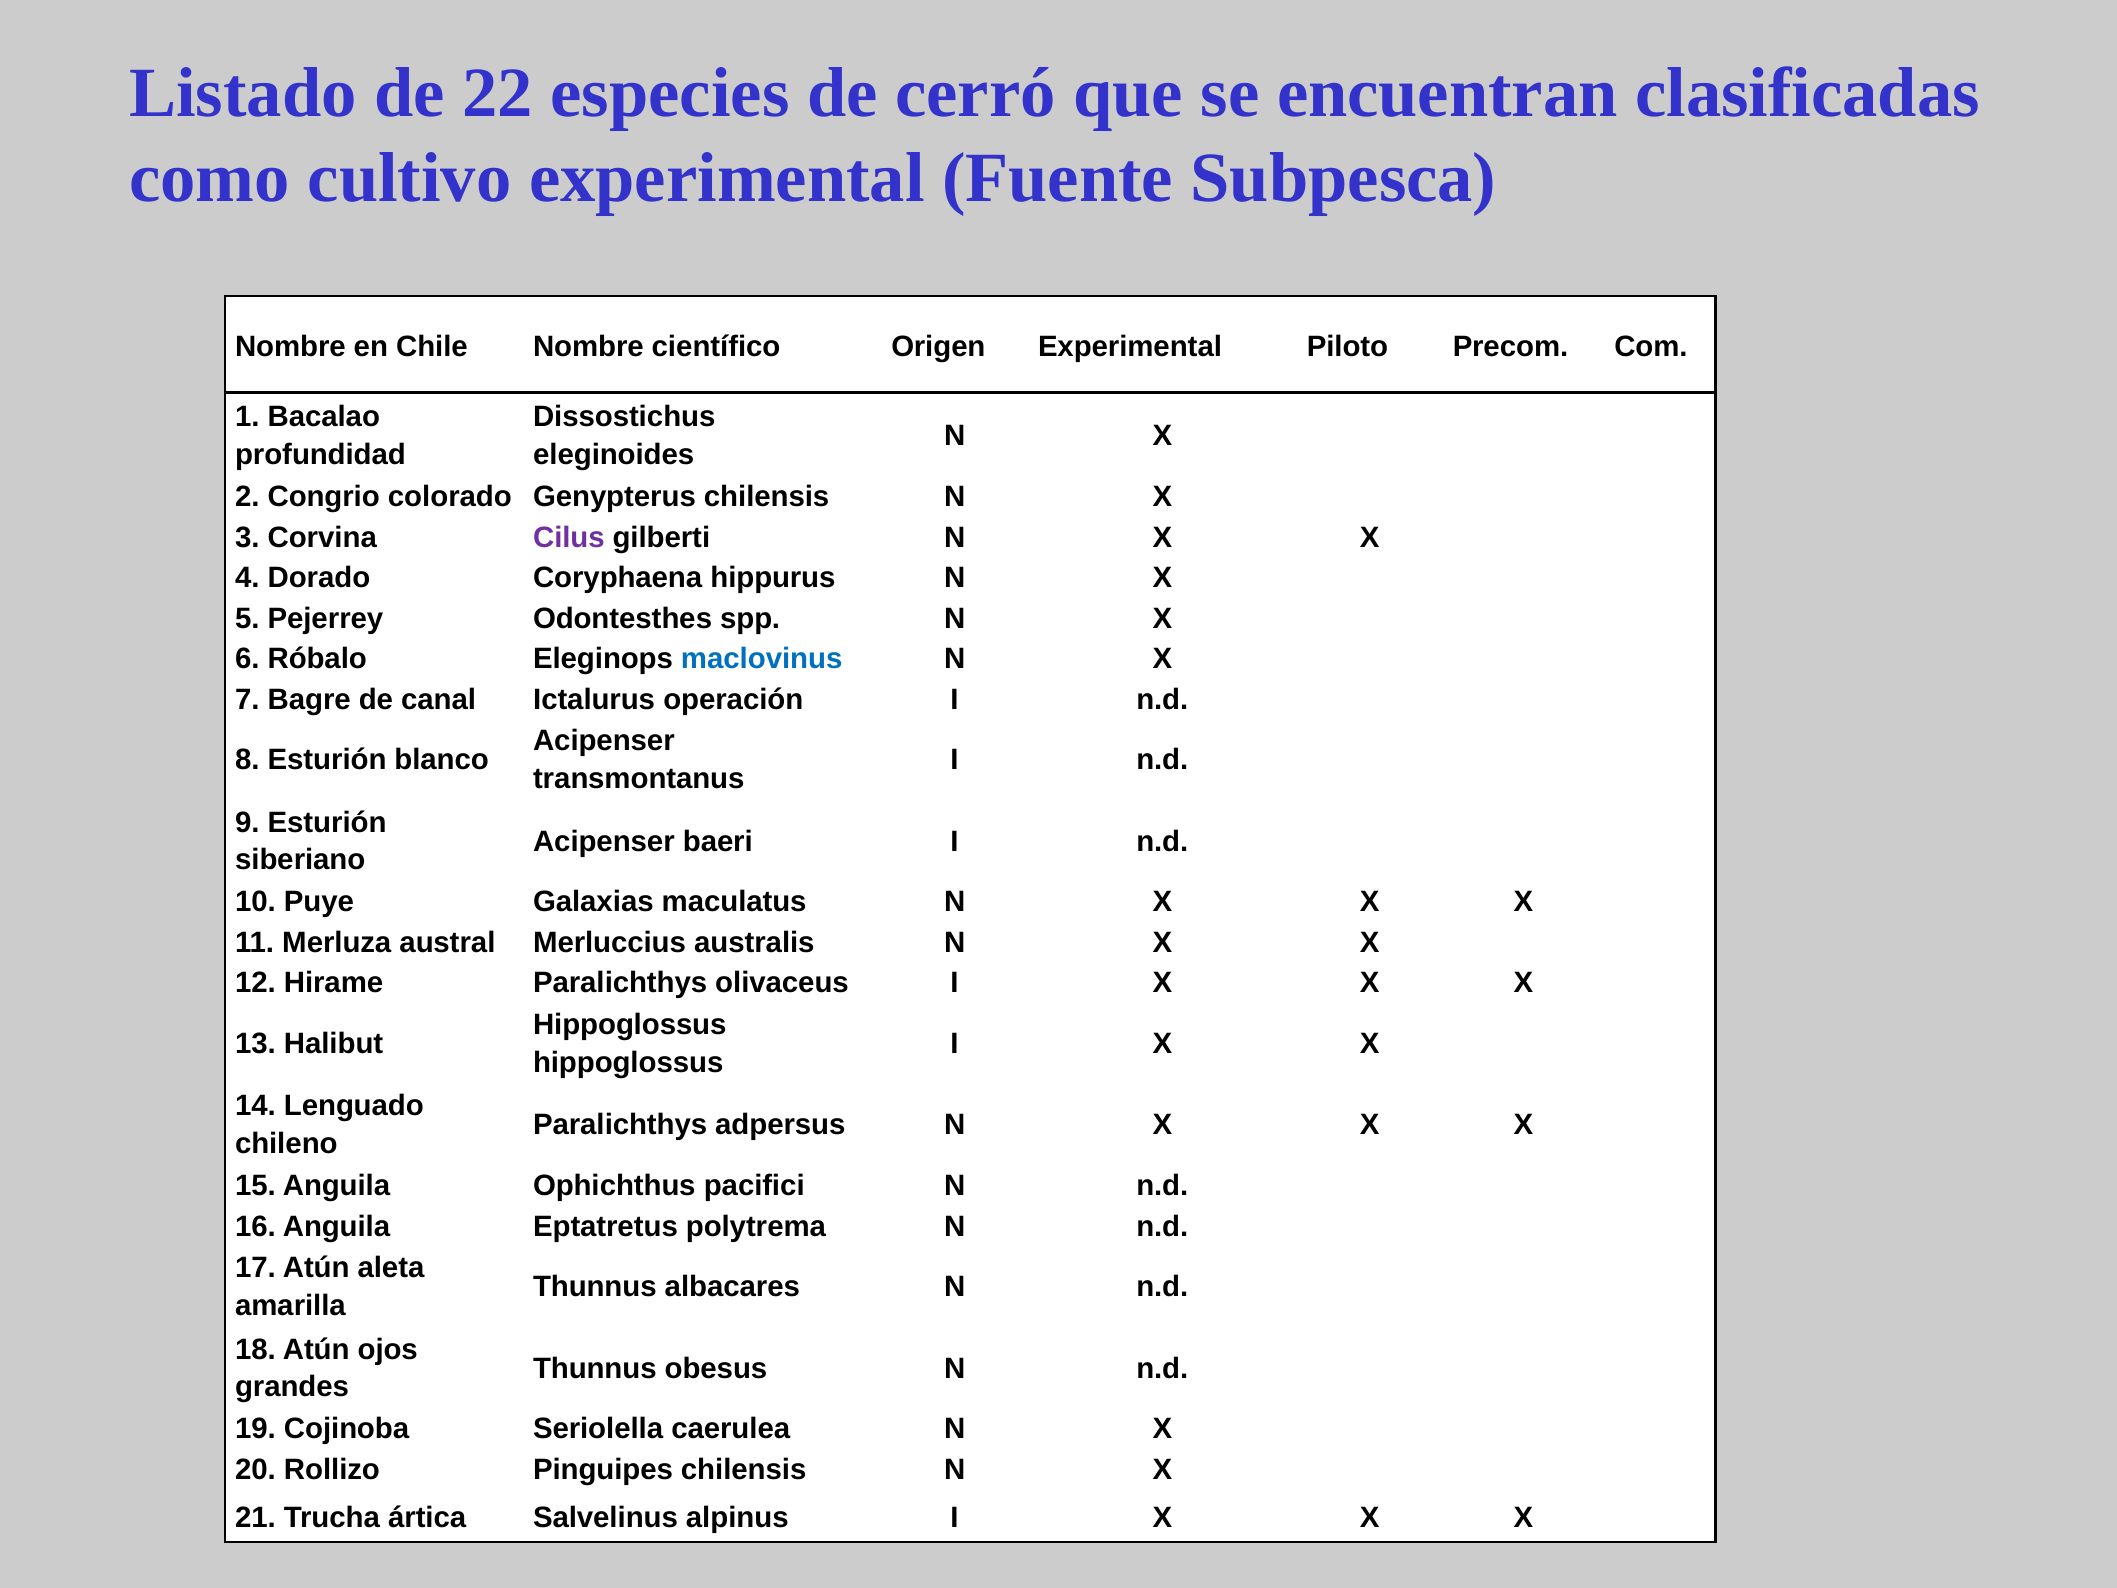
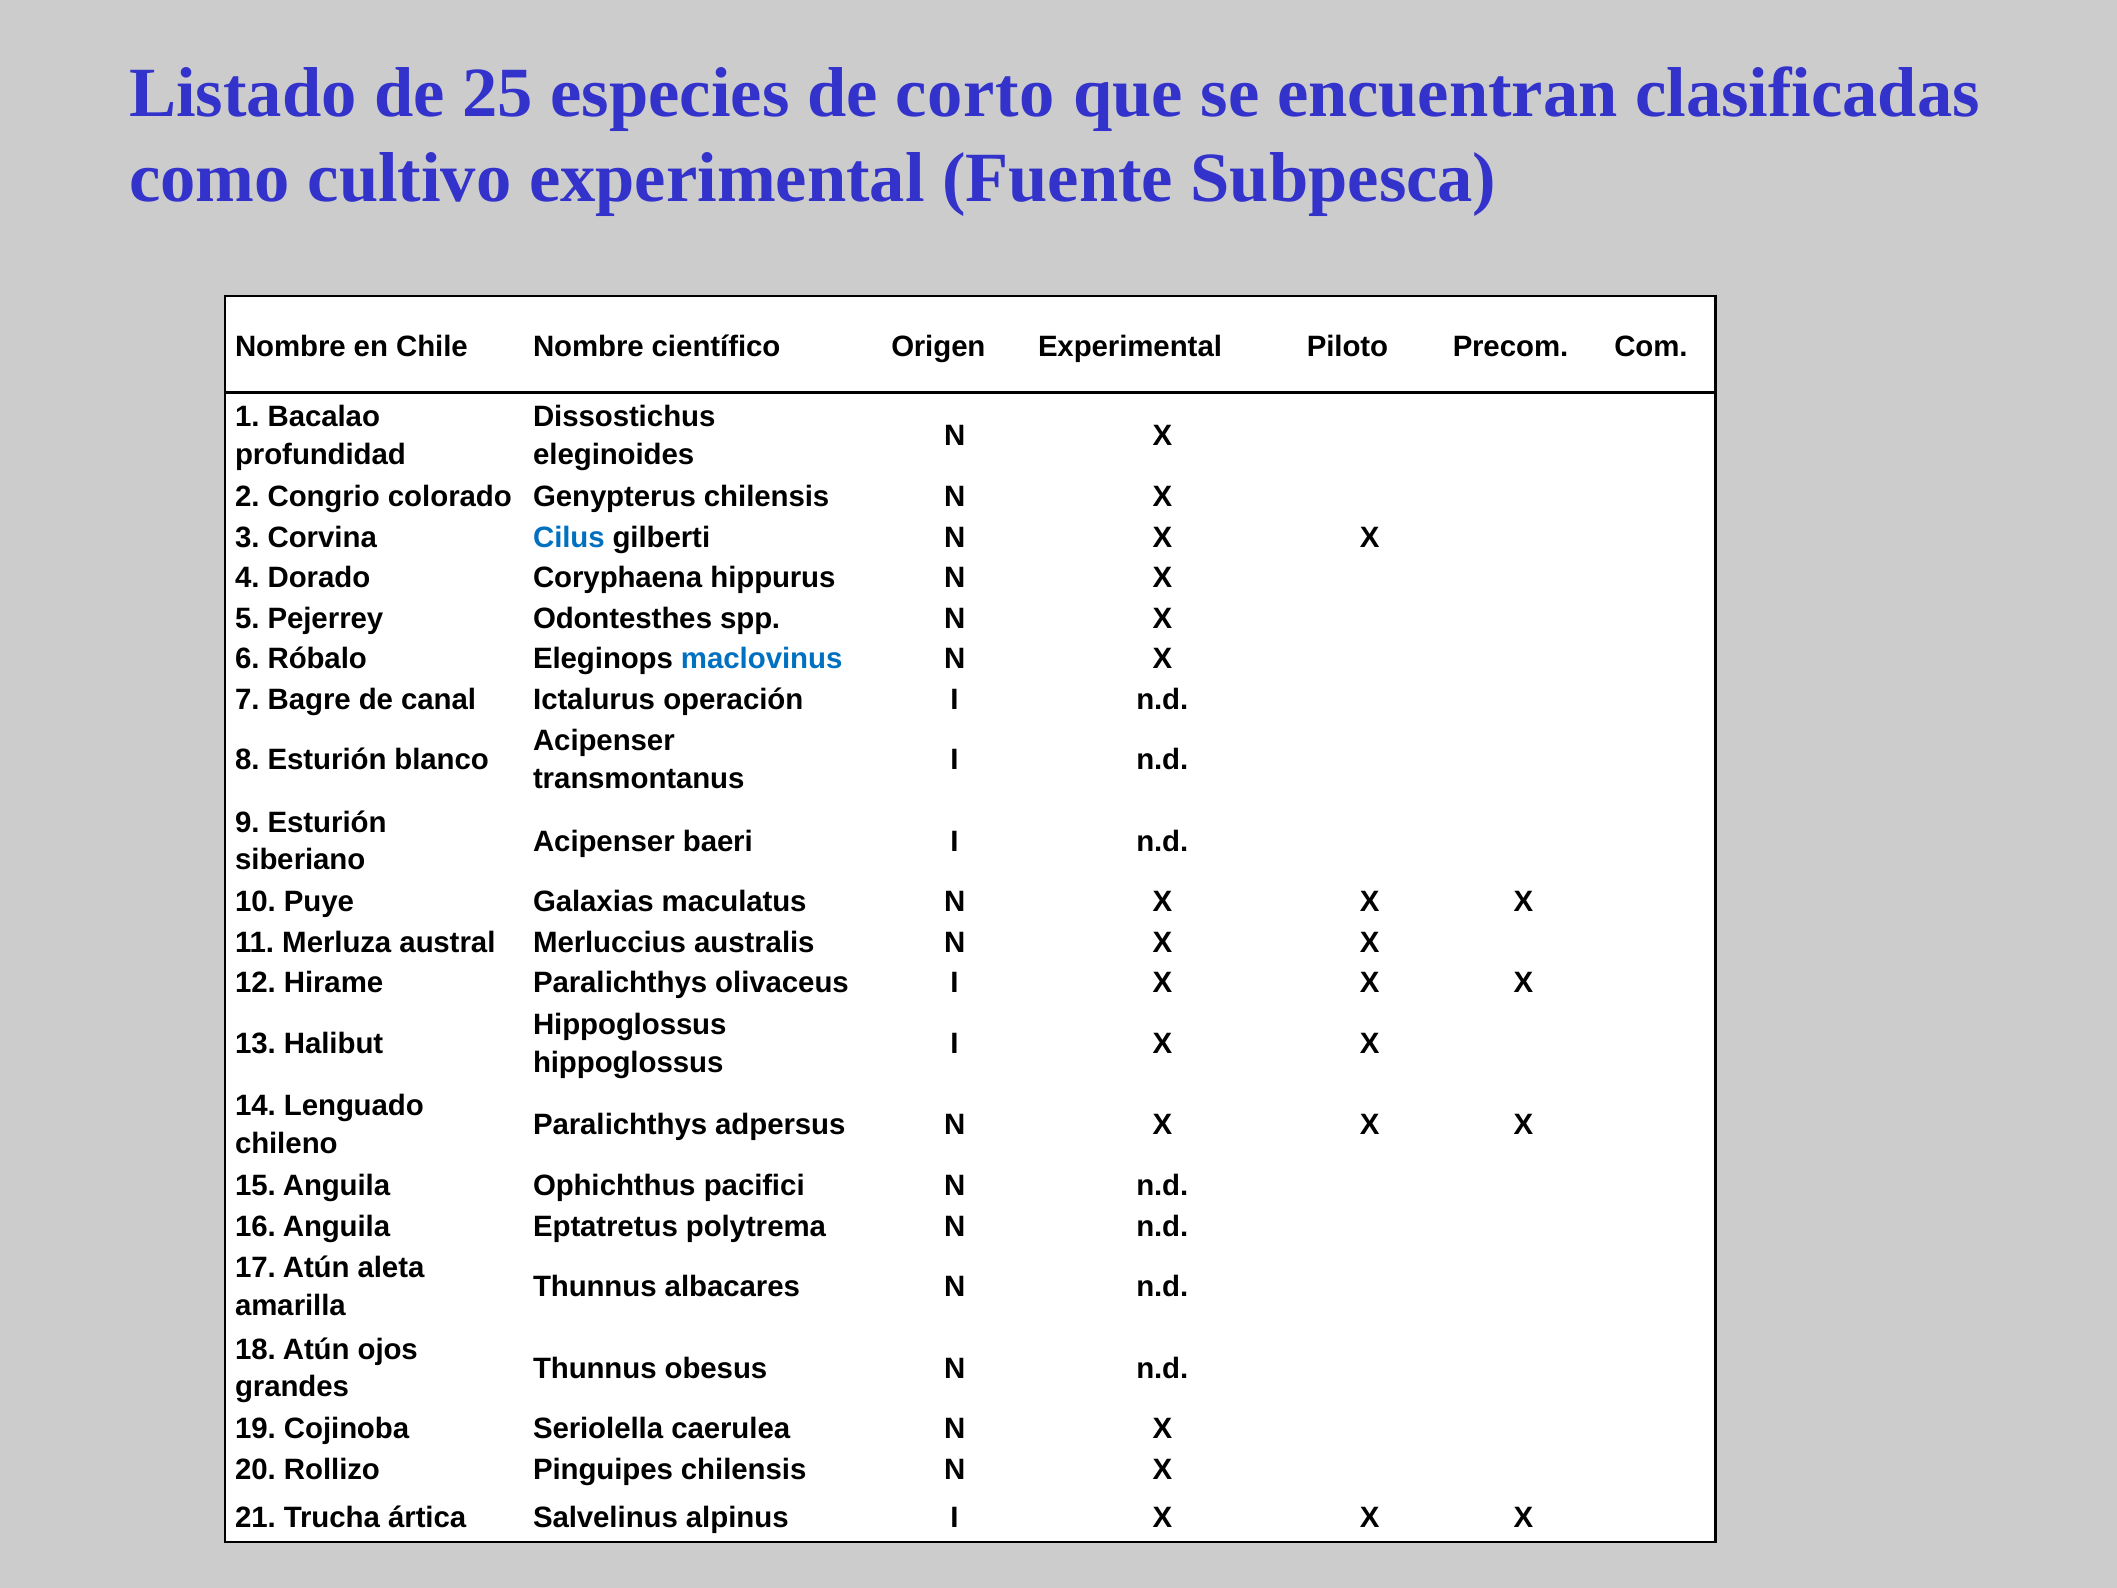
22: 22 -> 25 (498, 93)
cerró: cerró -> corto (975, 93)
Cilus colour: purple -> blue (569, 537)
